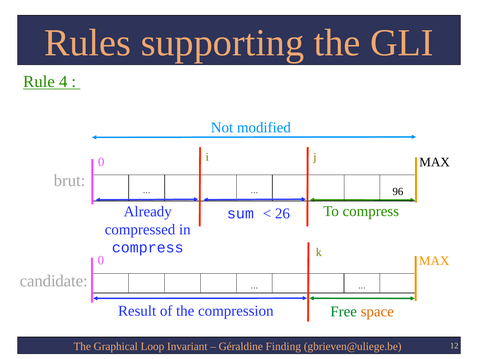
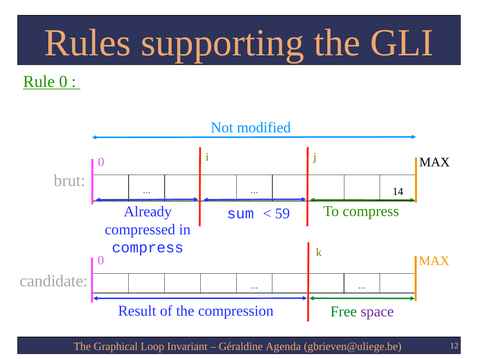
Rule 4: 4 -> 0 (63, 81)
96: 96 -> 14 (398, 191)
26: 26 -> 59 (282, 213)
space colour: orange -> purple (377, 311)
Finding: Finding -> Agenda (283, 346)
